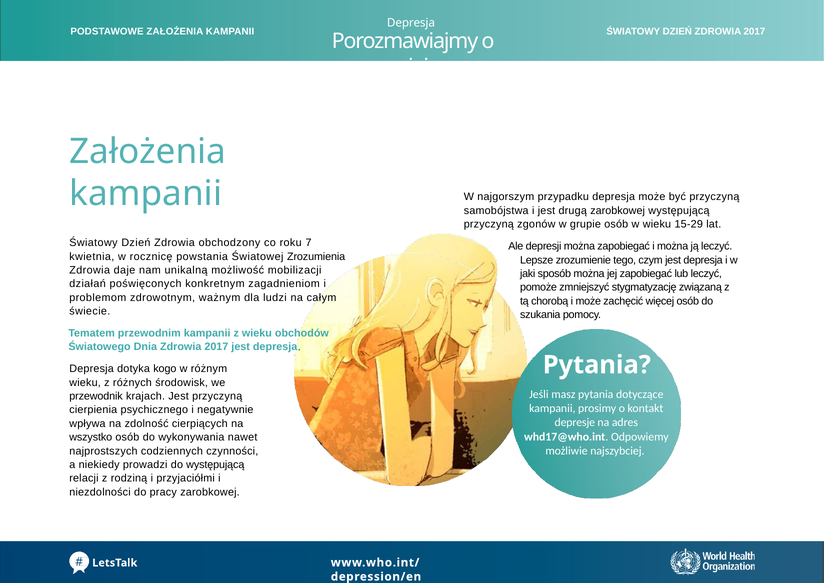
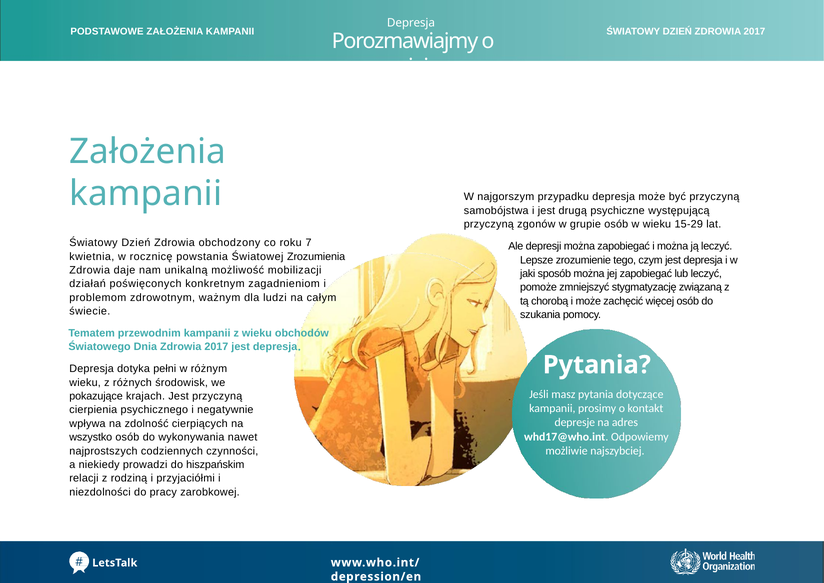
drugą zarobkowej: zarobkowej -> psychiczne (618, 211)
kogo: kogo -> pełni (165, 369)
przewodnik: przewodnik -> pokazujące (96, 396)
do występującą: występującą -> hiszpańskim (215, 464)
